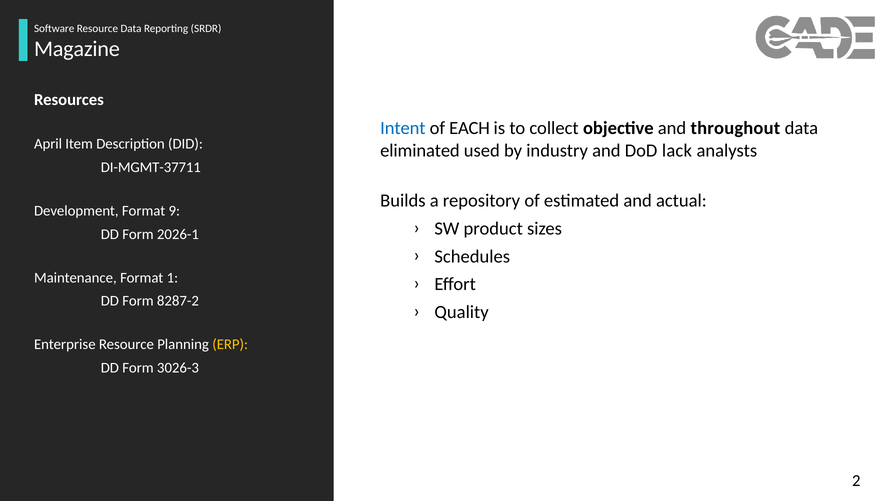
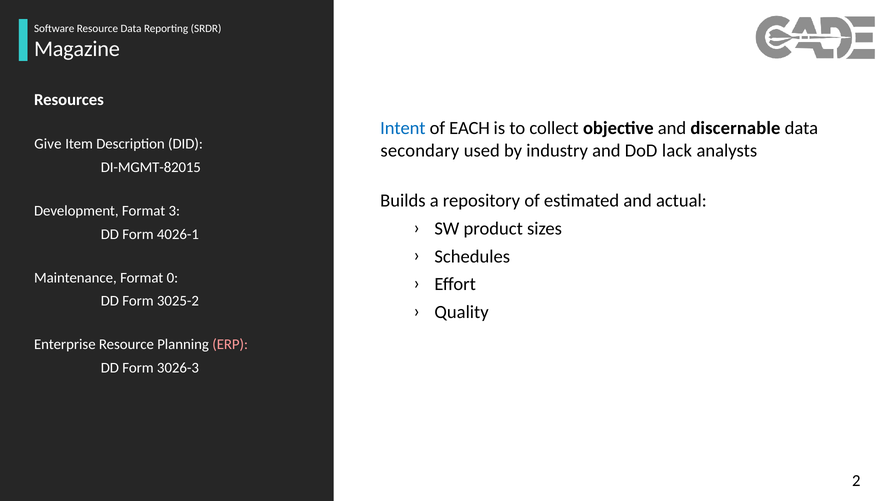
throughout: throughout -> discernable (735, 128)
April: April -> Give (48, 144)
eliminated: eliminated -> secondary (420, 151)
DI-MGMT-37711: DI-MGMT-37711 -> DI-MGMT-82015 (151, 167)
9: 9 -> 3 (174, 211)
2026-1: 2026-1 -> 4026-1 (178, 234)
1: 1 -> 0 (172, 277)
8287-2: 8287-2 -> 3025-2 (178, 301)
ERP colour: yellow -> pink (230, 344)
